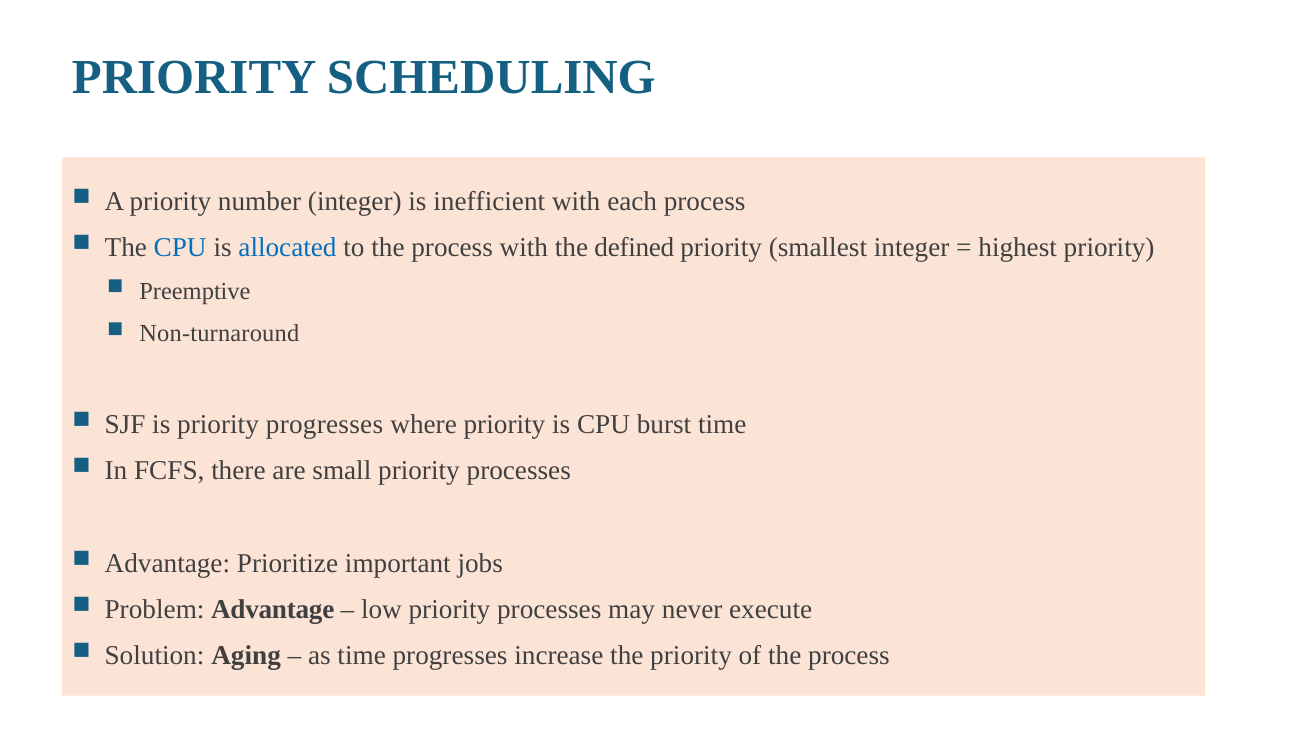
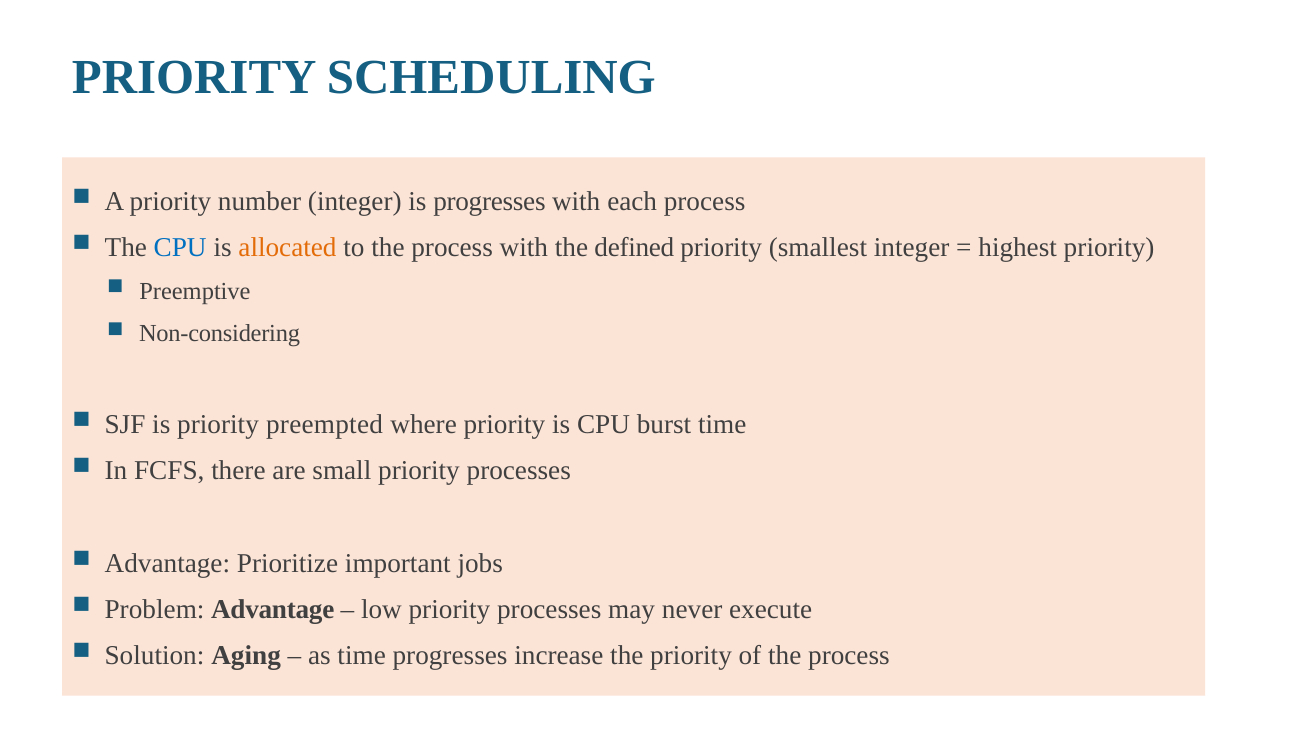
is inefficient: inefficient -> progresses (489, 201)
allocated colour: blue -> orange (288, 247)
Non-turnaround: Non-turnaround -> Non-considering (220, 334)
priority progresses: progresses -> preempted (324, 425)
